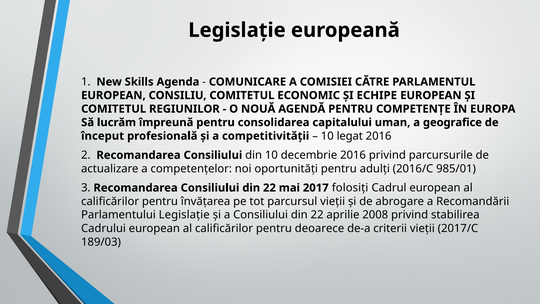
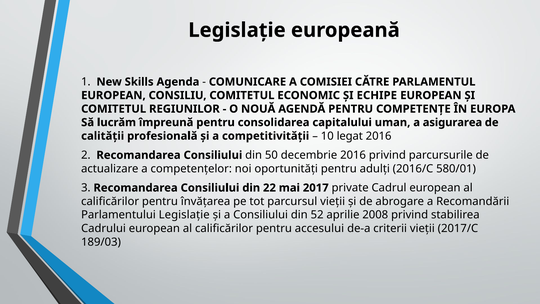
geografice: geografice -> asigurarea (452, 122)
început: început -> calității (103, 136)
din 10: 10 -> 50 (271, 155)
985/01: 985/01 -> 580/01 (456, 169)
folosiți: folosiți -> private (350, 188)
a Consiliului din 22: 22 -> 52 (317, 215)
deoarece: deoarece -> accesului (319, 228)
